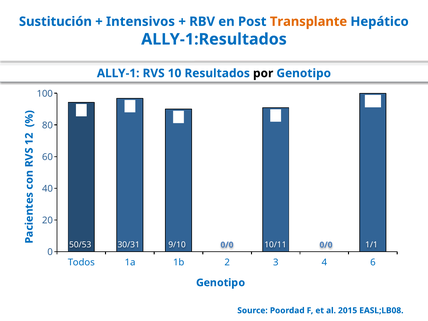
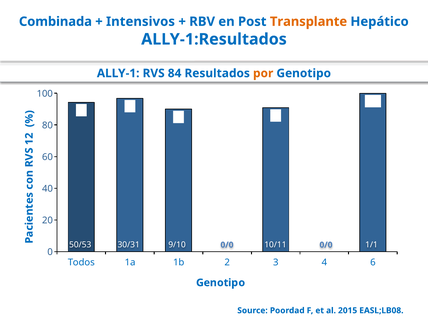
Sustitución: Sustitución -> Combinada (55, 22)
10: 10 -> 84 (175, 73)
por colour: black -> orange (263, 73)
